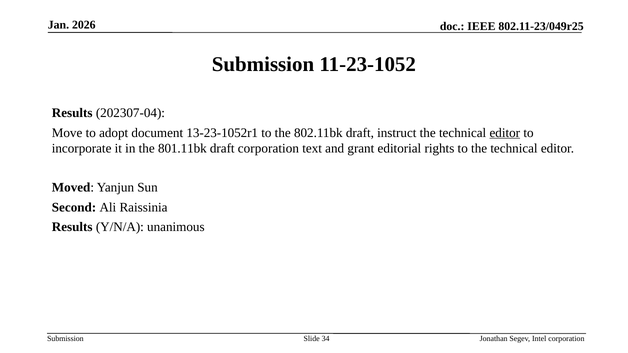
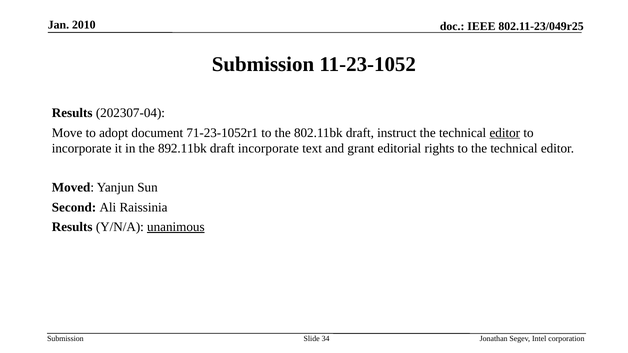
2026: 2026 -> 2010 (84, 25)
13-23-1052r1: 13-23-1052r1 -> 71-23-1052r1 (222, 133)
801.11bk: 801.11bk -> 892.11bk (182, 149)
draft corporation: corporation -> incorporate (268, 149)
unanimous underline: none -> present (176, 227)
